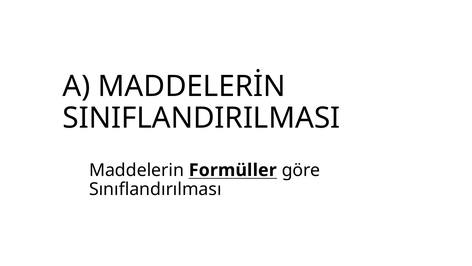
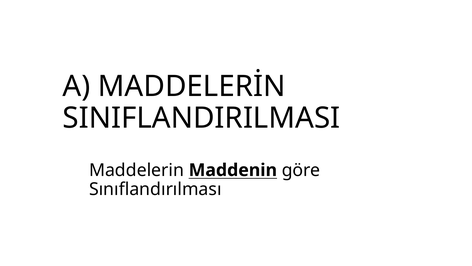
Formüller: Formüller -> Maddenin (233, 170)
